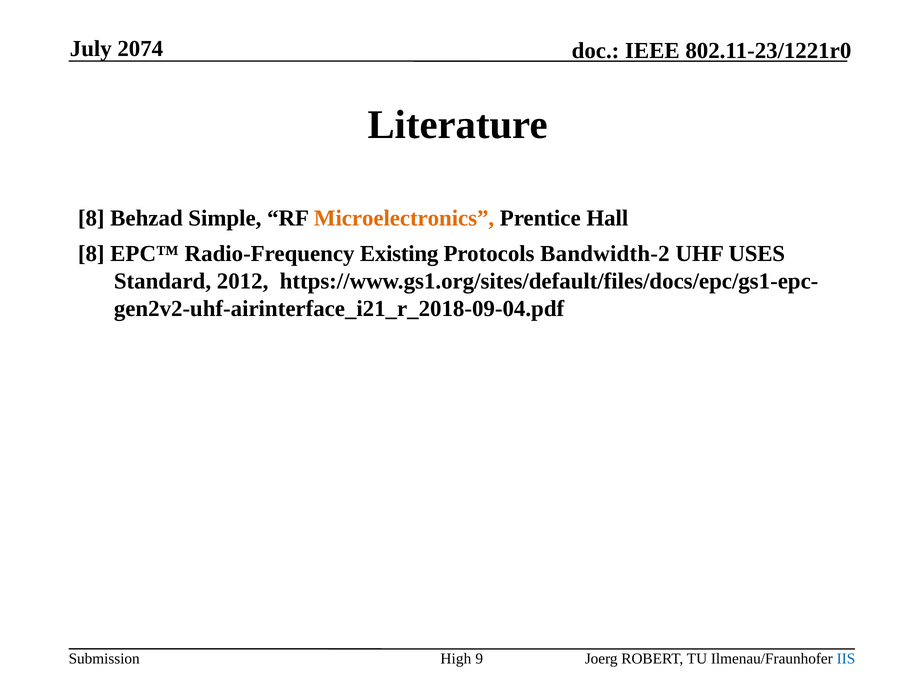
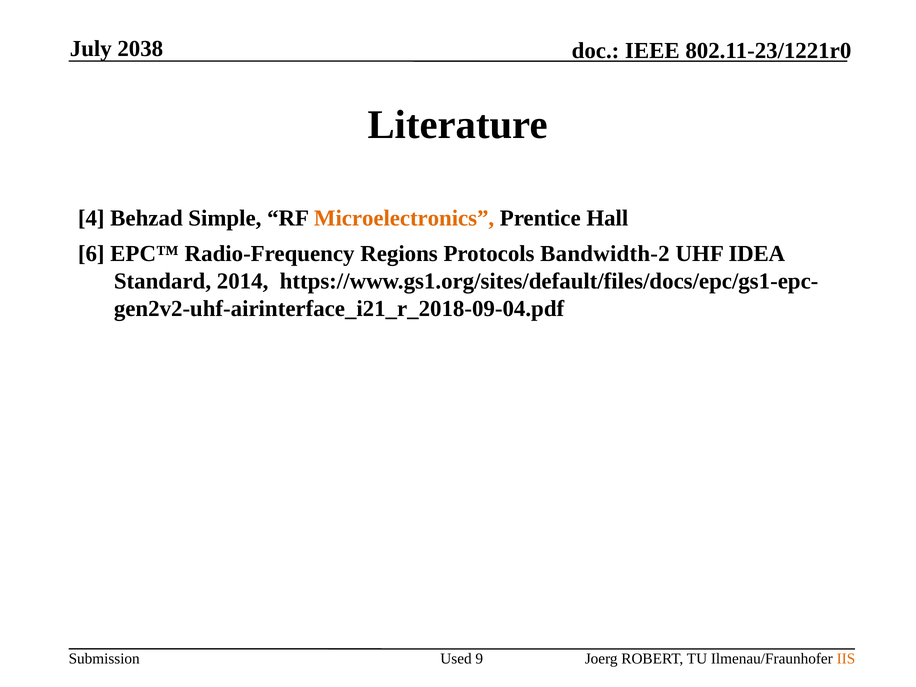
2074: 2074 -> 2038 (140, 49)
8: 8 -> 4 (91, 218)
8: 8 -> 6 (91, 254)
Existing: Existing -> Regions (399, 254)
USES: USES -> IDEA (757, 254)
2012: 2012 -> 2014 (243, 281)
High: High -> Used (456, 659)
IIS colour: blue -> orange (846, 659)
